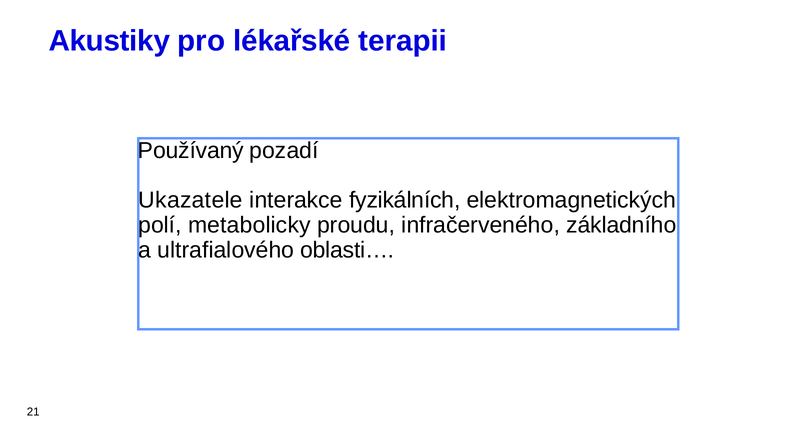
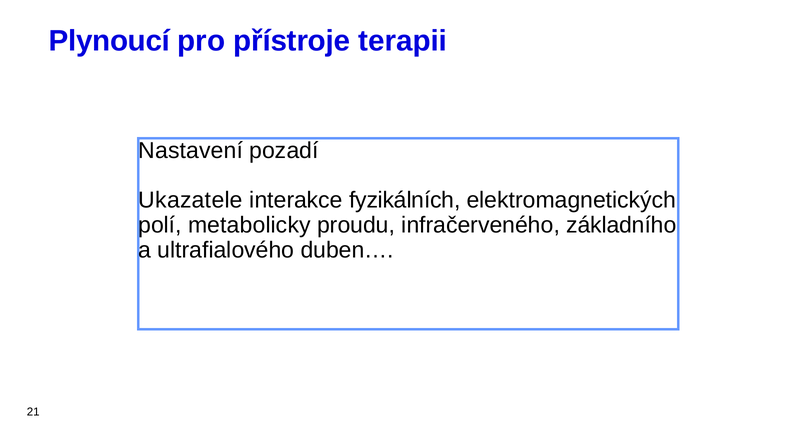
Akustiky: Akustiky -> Plynoucí (109, 41)
lékařské: lékařské -> přístroje (292, 41)
Používaný: Používaný -> Nastavení (191, 151)
oblasti…: oblasti… -> duben… (347, 250)
